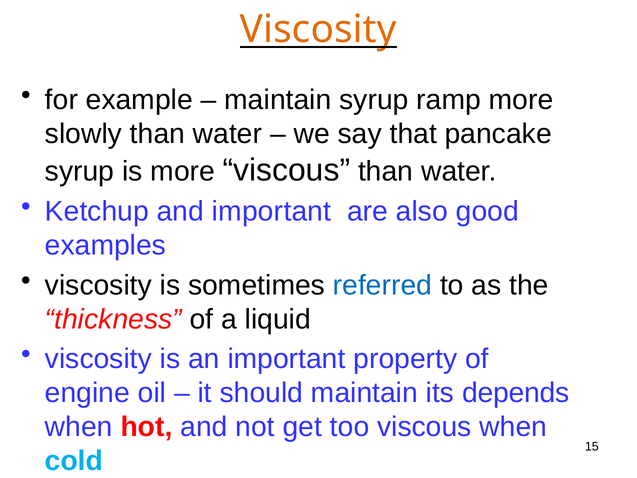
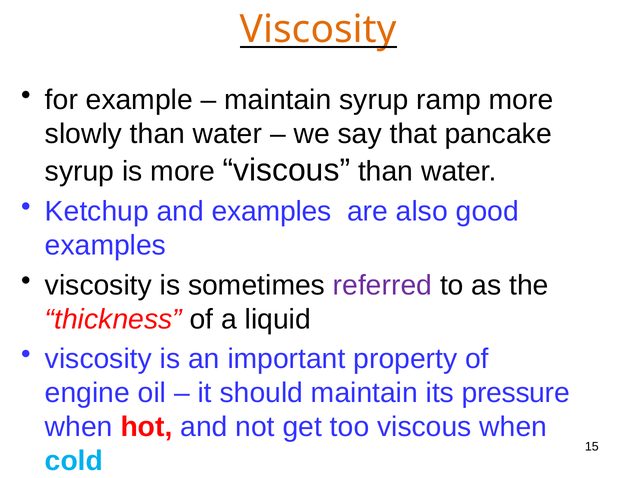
and important: important -> examples (272, 212)
referred colour: blue -> purple (383, 285)
depends: depends -> pressure (516, 393)
